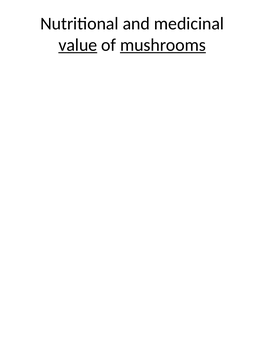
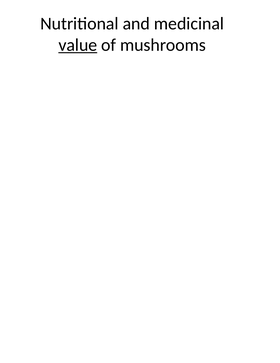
mushrooms underline: present -> none (163, 45)
